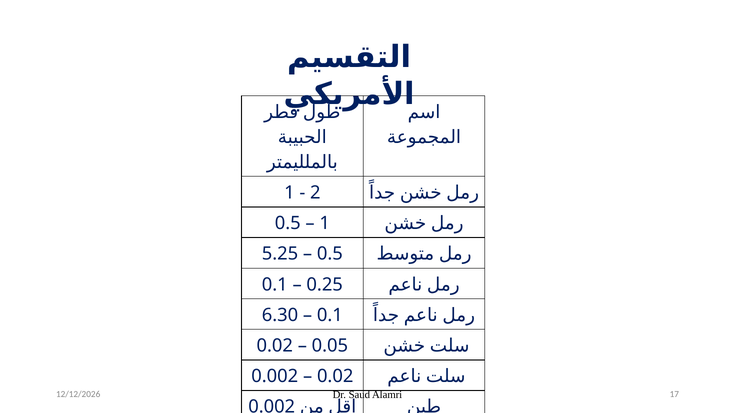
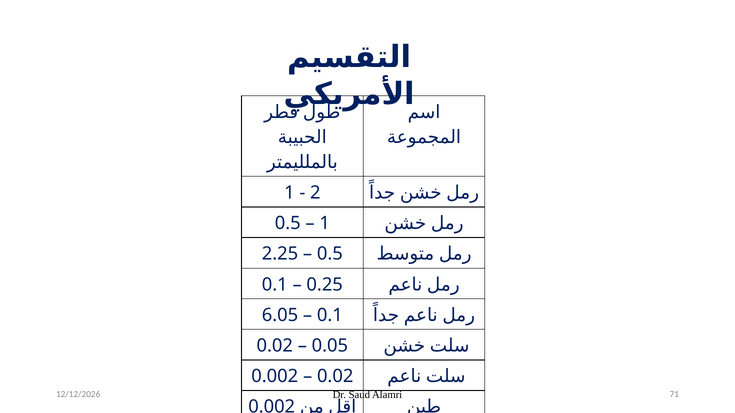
5.25: 5.25 -> 2.25 (280, 254)
6.30: 6.30 -> 6.05 (280, 315)
17: 17 -> 71 (674, 395)
